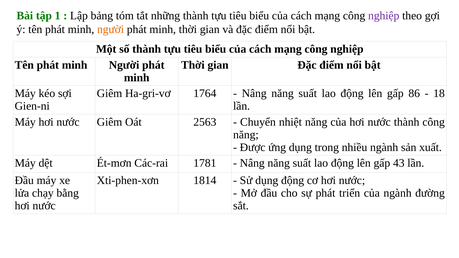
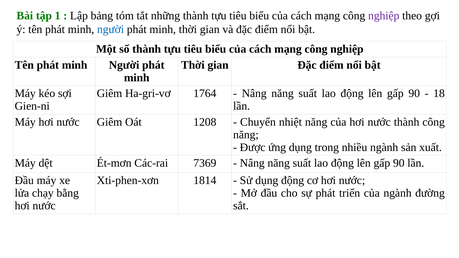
người colour: orange -> blue (111, 29)
86: 86 -> 90 (414, 94)
2563: 2563 -> 1208 (205, 122)
1781: 1781 -> 7369 (205, 163)
43: 43 -> 90 (399, 163)
